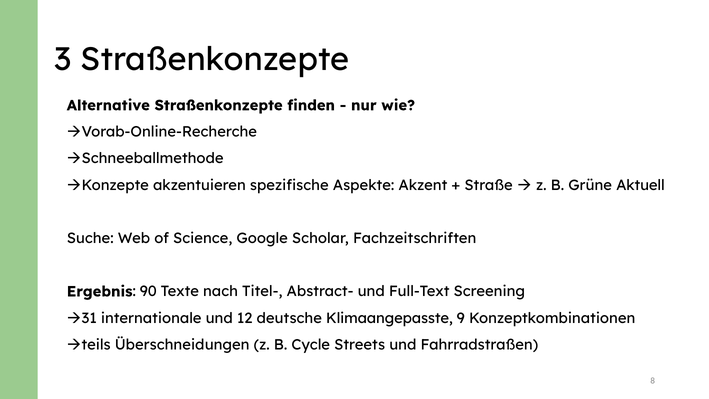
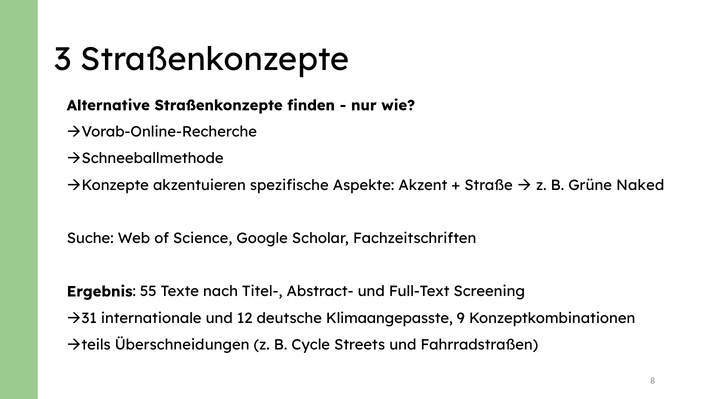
Aktuell: Aktuell -> Naked (640, 185)
90: 90 -> 55 (148, 291)
